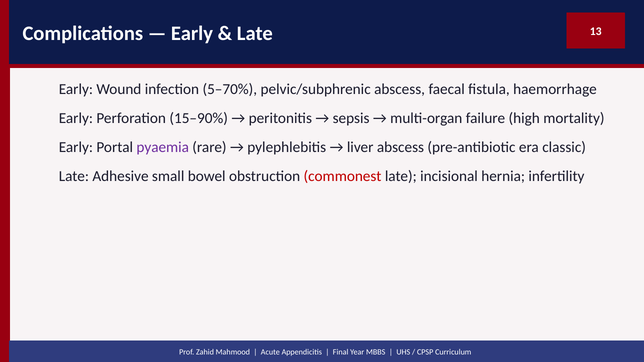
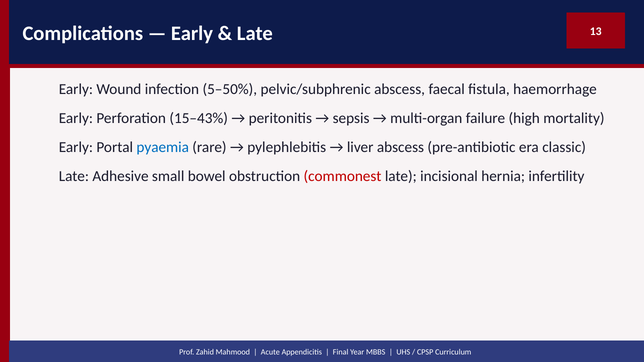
5–70%: 5–70% -> 5–50% (230, 89)
15–90%: 15–90% -> 15–43% (199, 118)
pyaemia colour: purple -> blue (163, 147)
